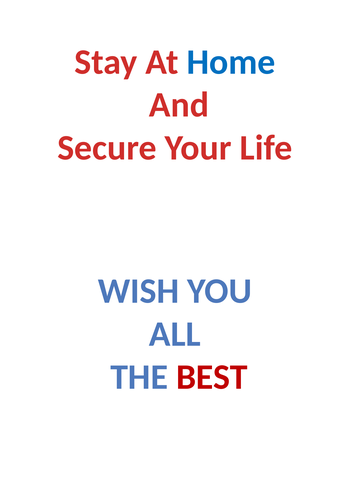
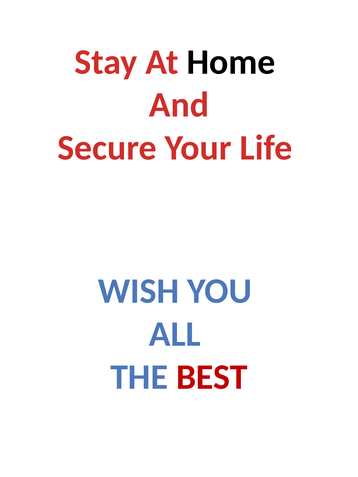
Home colour: blue -> black (231, 62)
